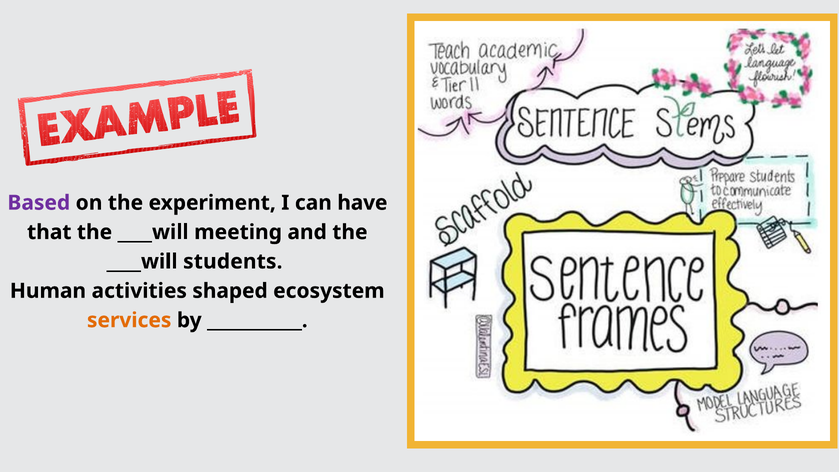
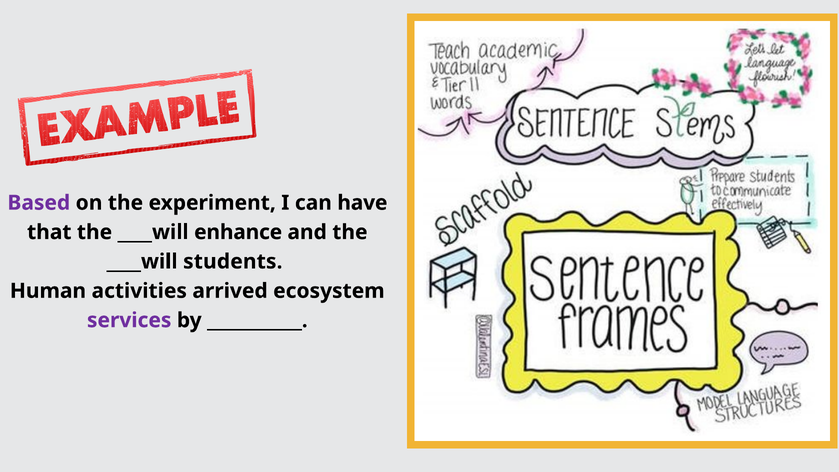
meeting: meeting -> enhance (238, 232)
shaped: shaped -> arrived (230, 291)
services colour: orange -> purple (129, 320)
